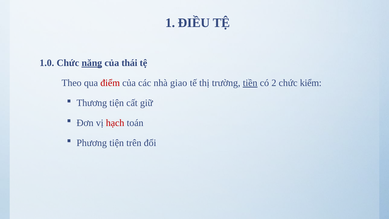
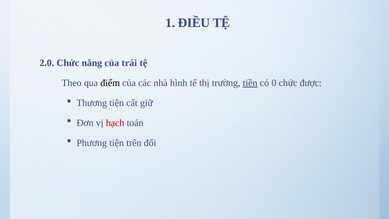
1.0: 1.0 -> 2.0 (47, 63)
năng underline: present -> none (92, 63)
thái: thái -> trái (129, 63)
điểm colour: red -> black (110, 83)
giao: giao -> hình (179, 83)
2: 2 -> 0 (274, 83)
kiểm: kiểm -> được (311, 83)
